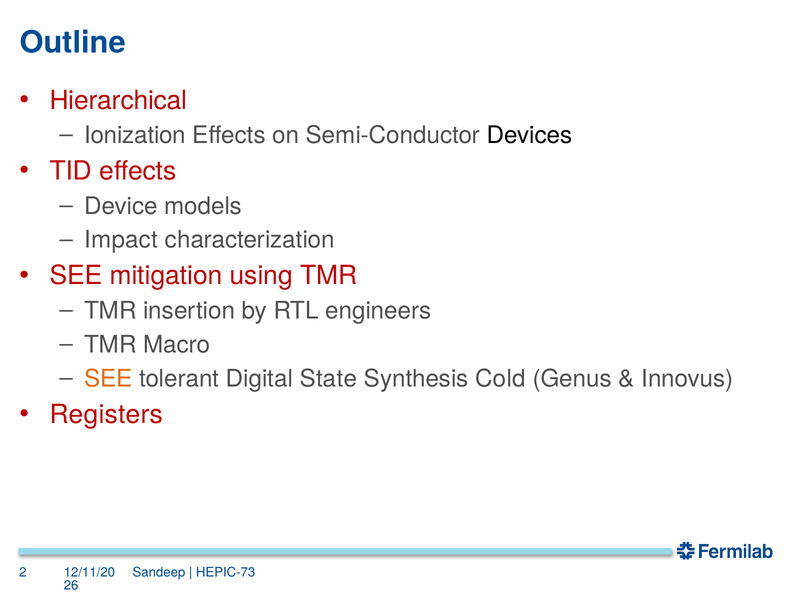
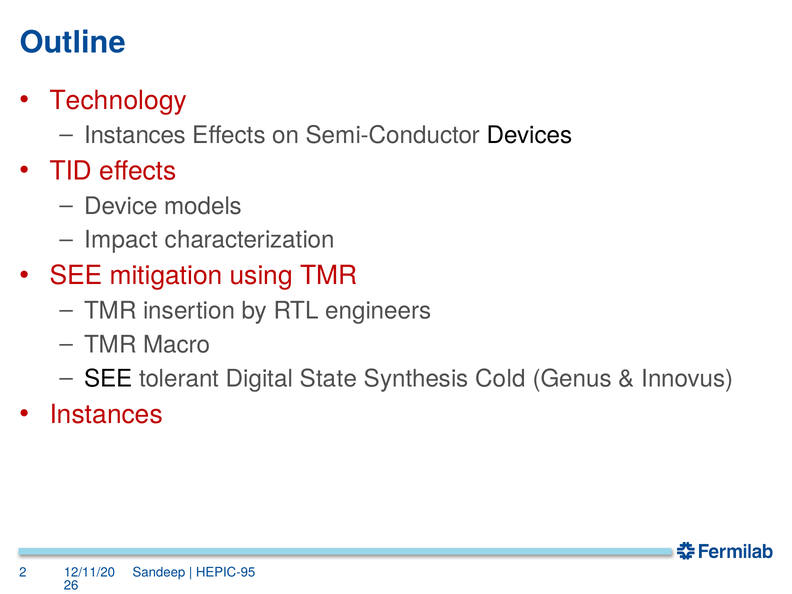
Hierarchical: Hierarchical -> Technology (118, 100)
Ionization: Ionization -> Instances (135, 135)
SEE colour: orange -> black (108, 379)
Registers: Registers -> Instances (106, 414)
HEPIC-73: HEPIC-73 -> HEPIC-95 (226, 572)
